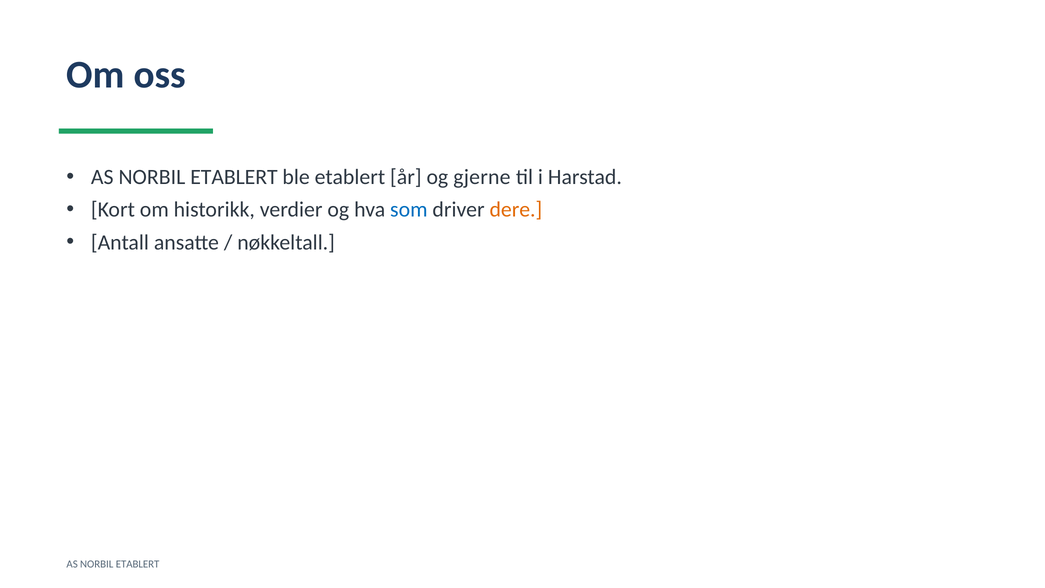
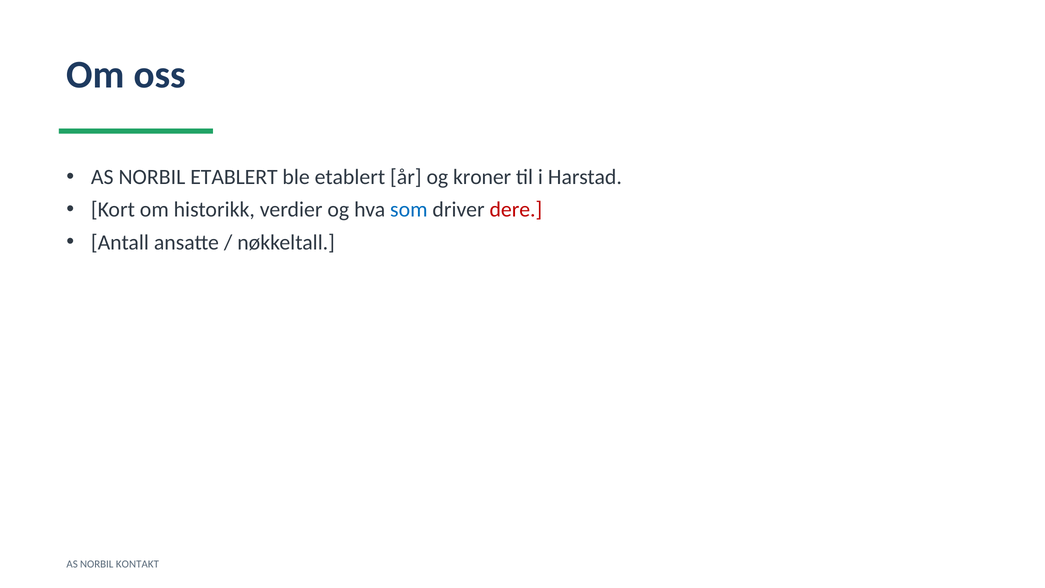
gjerne: gjerne -> kroner (482, 177)
dere colour: orange -> red (516, 210)
ETABLERT: ETABLERT -> KONTAKT (137, 564)
